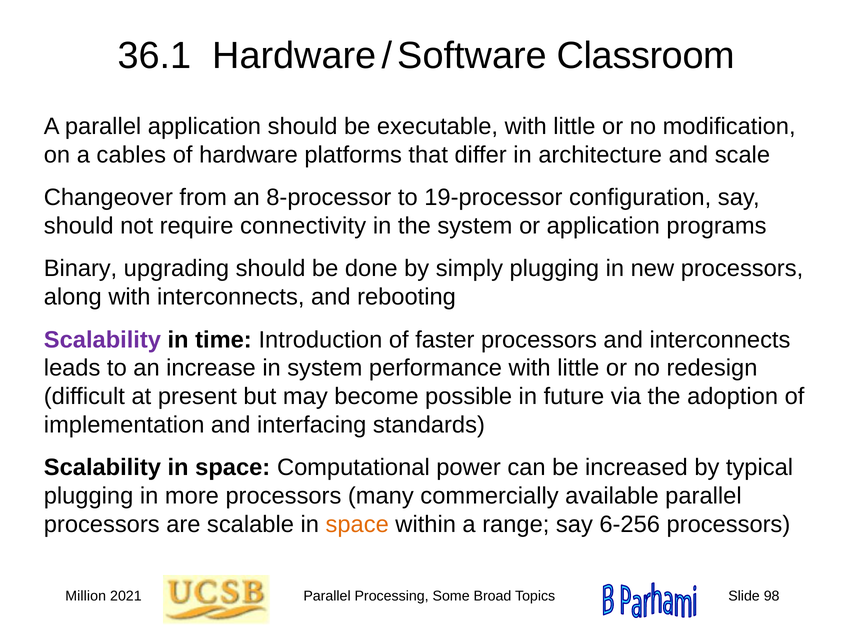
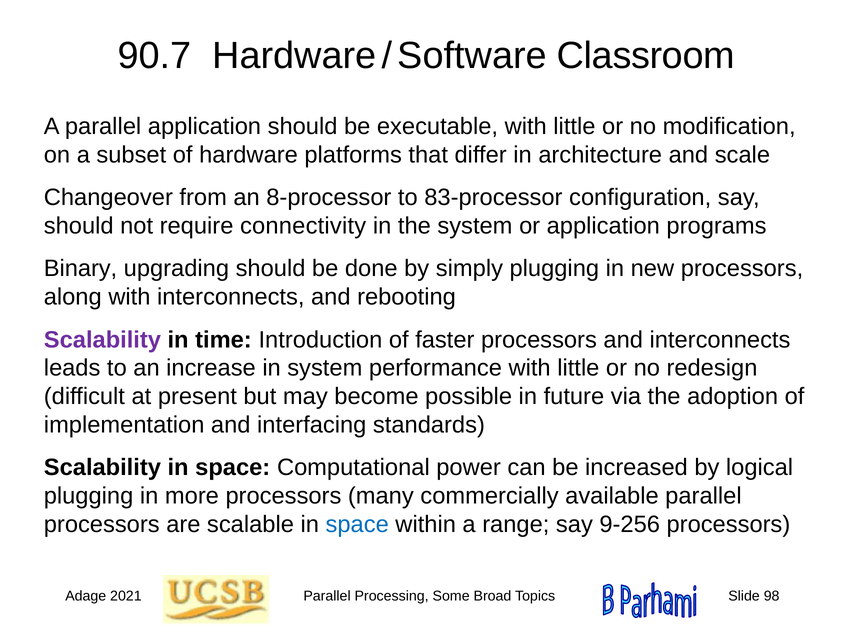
36.1: 36.1 -> 90.7 (154, 56)
cables: cables -> subset (131, 155)
19-processor: 19-processor -> 83-processor (493, 198)
typical: typical -> logical (760, 468)
space colour: orange -> blue (357, 524)
6-256: 6-256 -> 9-256 (630, 524)
Million: Million -> Adage (86, 596)
